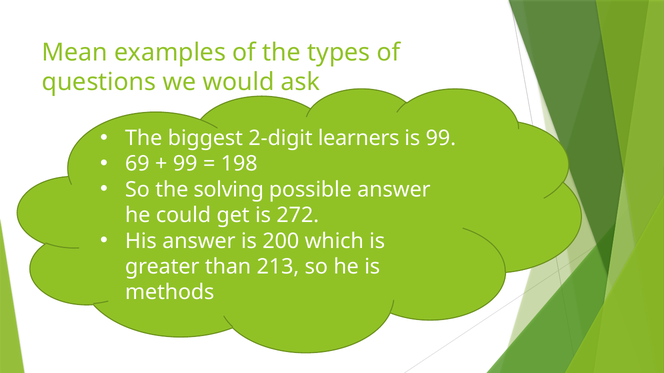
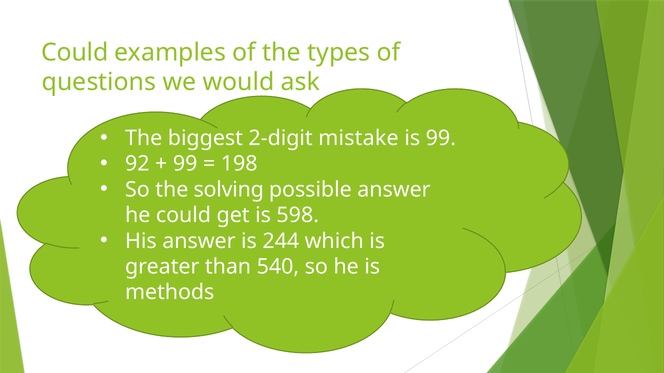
Mean: Mean -> Could (75, 52)
learners: learners -> mistake (358, 138)
69: 69 -> 92 (137, 164)
272: 272 -> 598 (298, 216)
200: 200 -> 244 (281, 241)
213: 213 -> 540 (278, 267)
